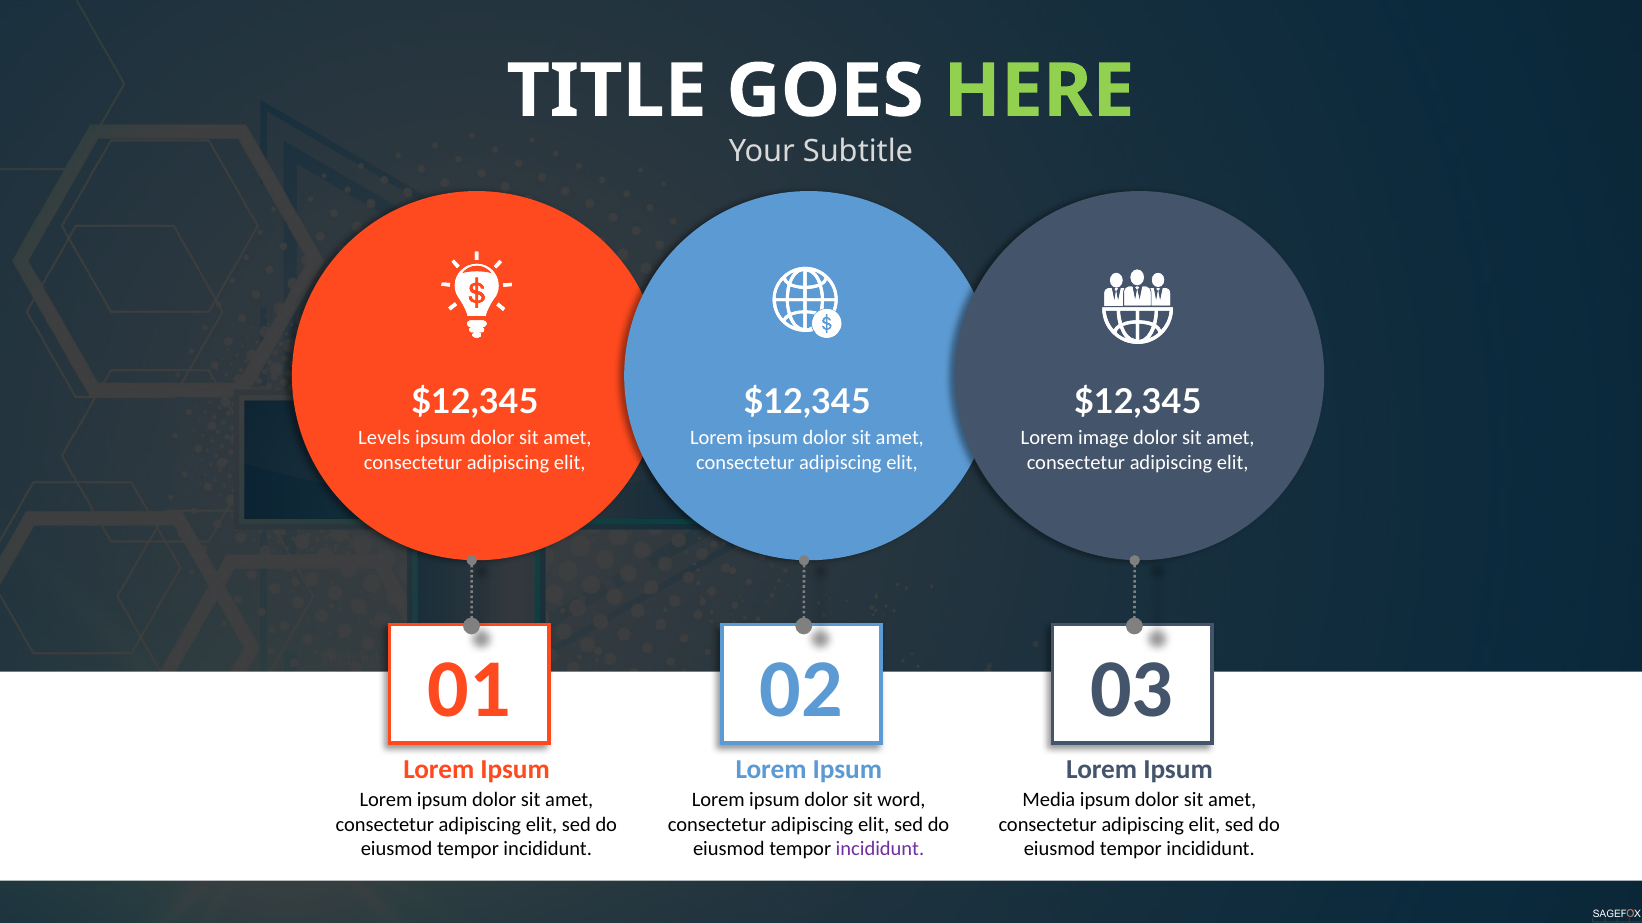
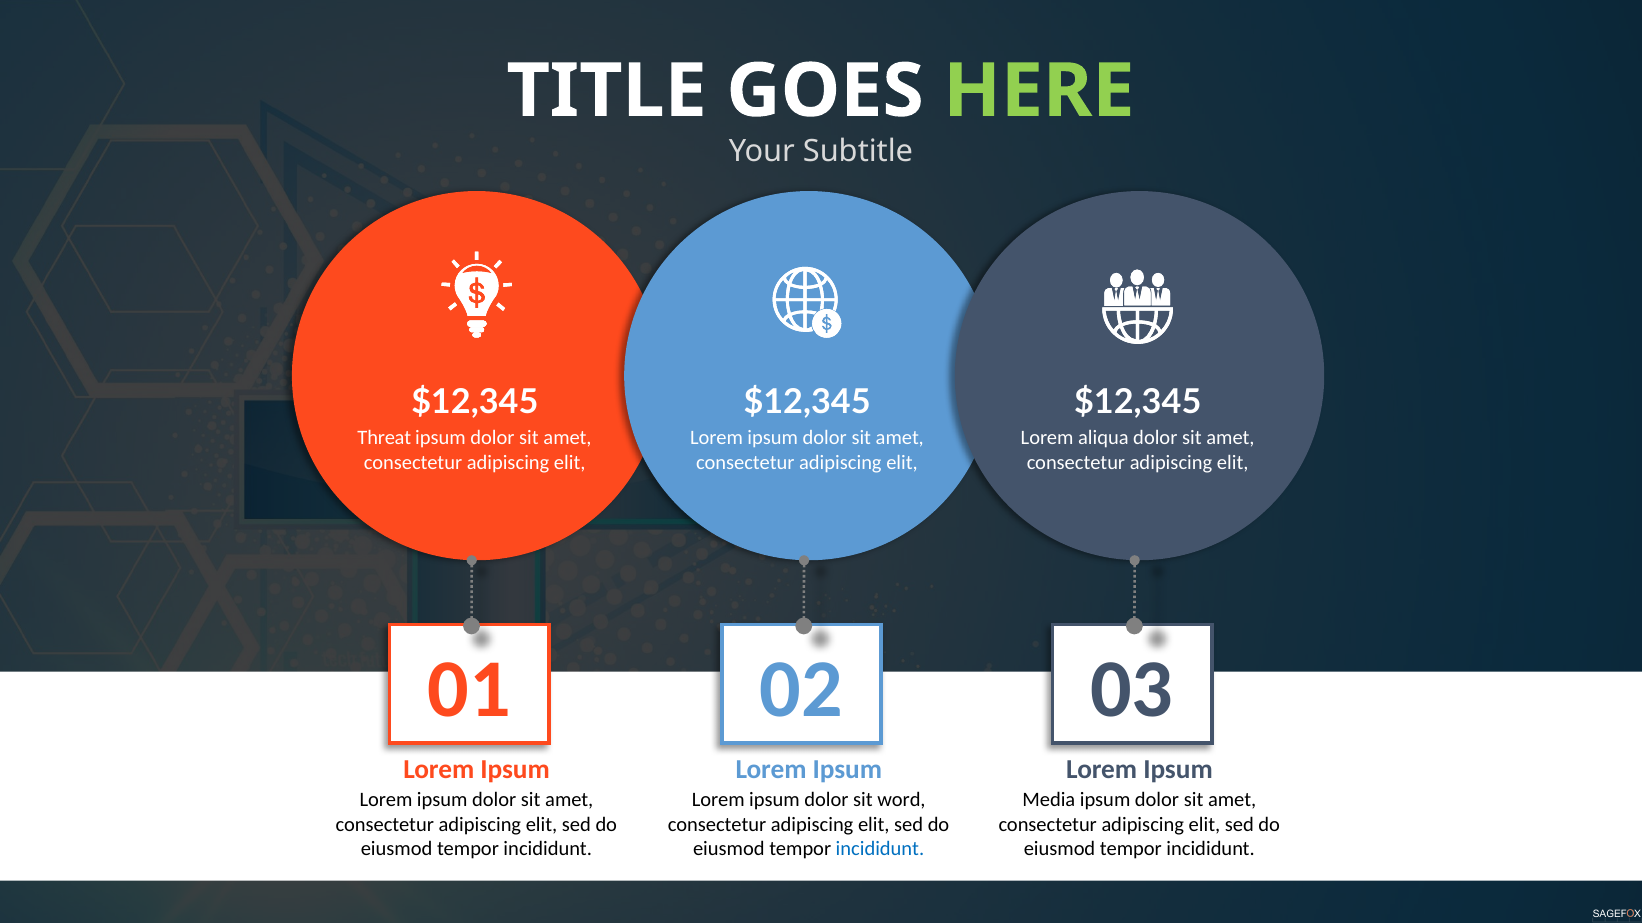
Levels: Levels -> Threat (384, 438)
image: image -> aliqua (1103, 438)
incididunt colour: purple -> blue (880, 850)
